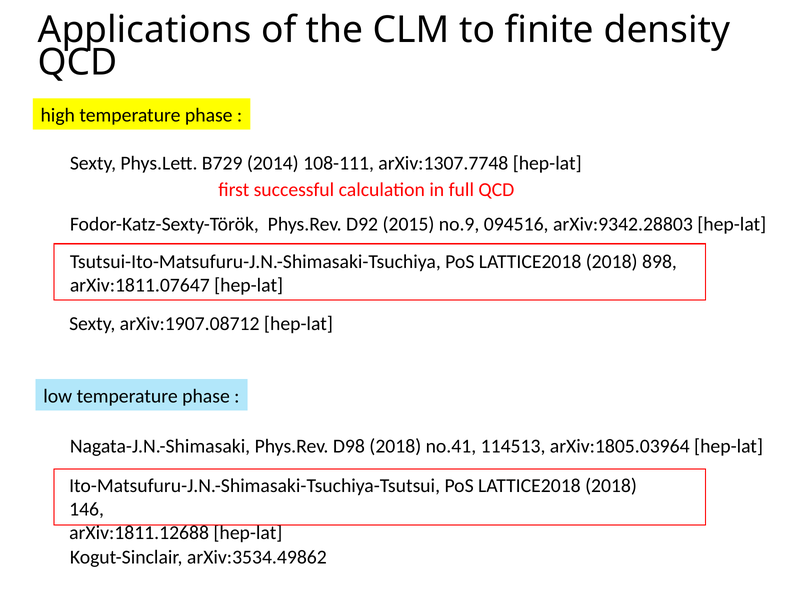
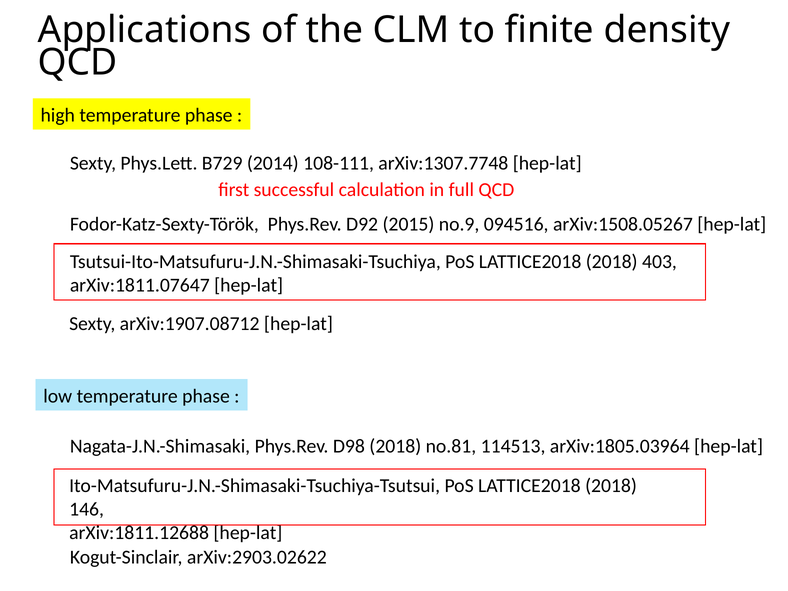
arXiv:9342.28803: arXiv:9342.28803 -> arXiv:1508.05267 (623, 224)
898: 898 -> 403 (659, 262)
no.41: no.41 -> no.81 (451, 446)
arXiv:3534.49862: arXiv:3534.49862 -> arXiv:2903.02622 (257, 557)
